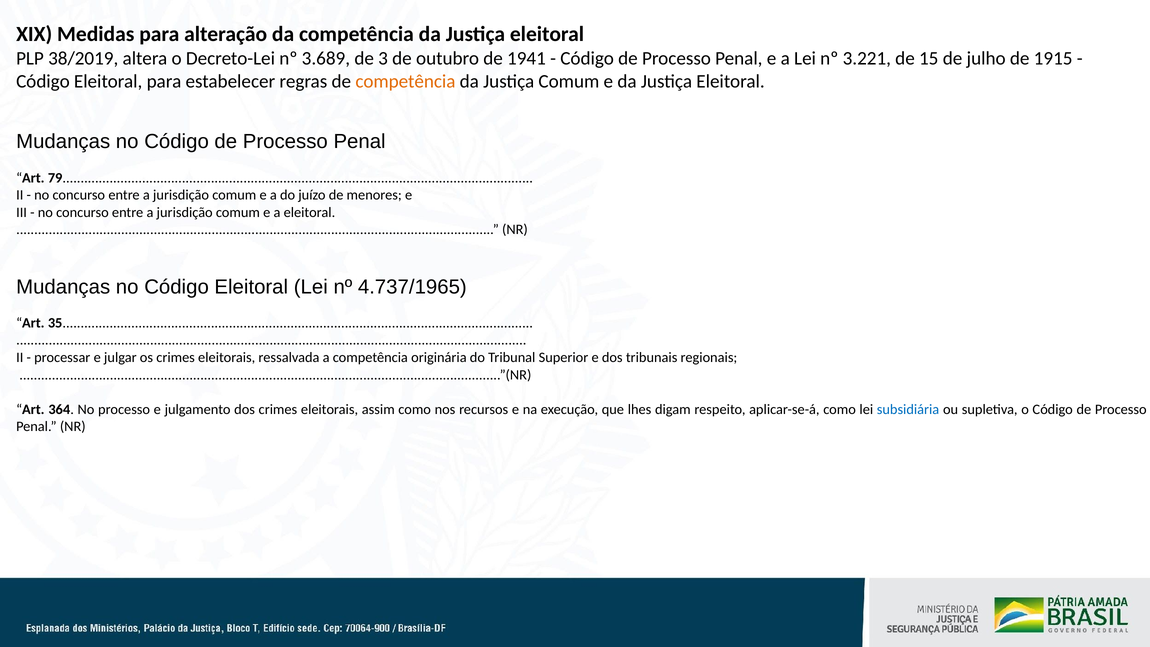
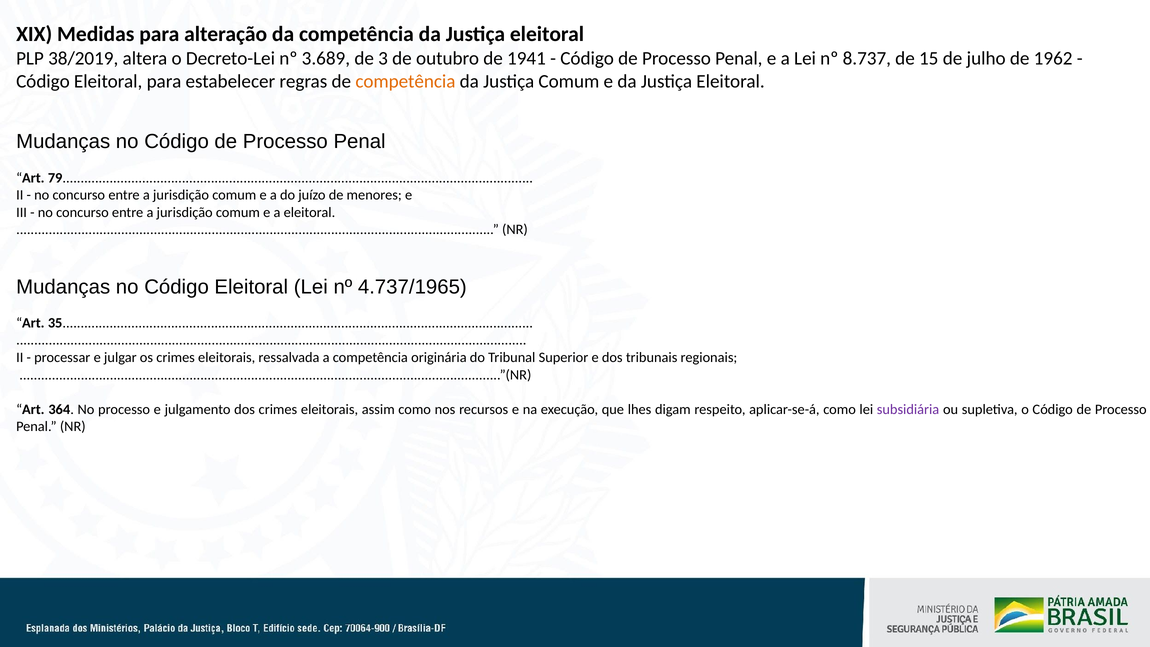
3.221: 3.221 -> 8.737 (867, 58)
1915: 1915 -> 1962 (1053, 58)
subsidiária colour: blue -> purple (908, 409)
